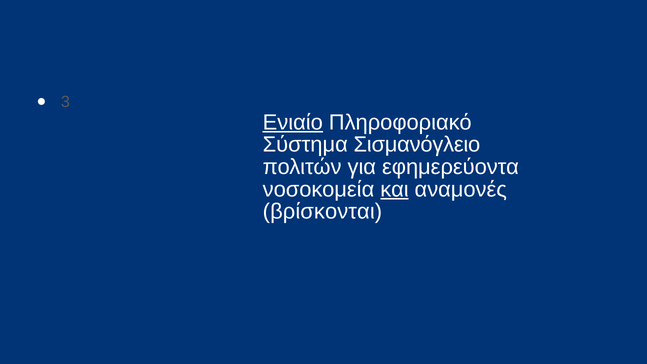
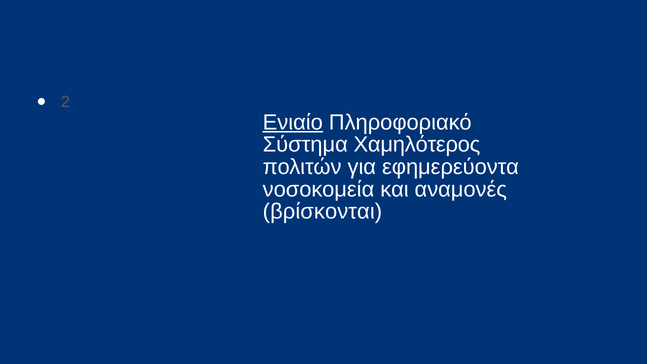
3: 3 -> 2 (65, 102)
Σισμανόγλειο: Σισμανόγλειο -> Χαμηλότερος (417, 145)
και underline: present -> none (394, 189)
